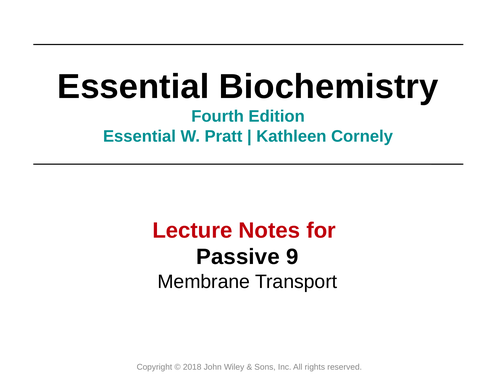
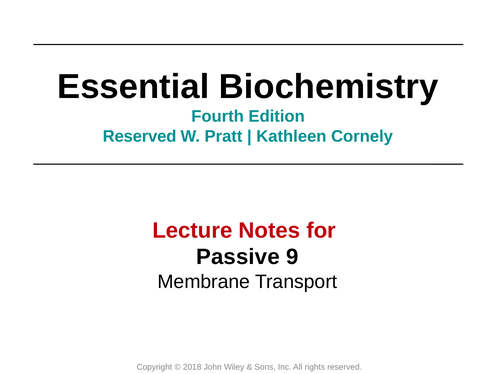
Essential: Essential -> Reserved (140, 136)
